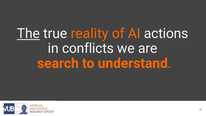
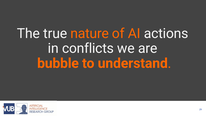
The underline: present -> none (28, 34)
reality: reality -> nature (90, 34)
search: search -> bubble (58, 63)
